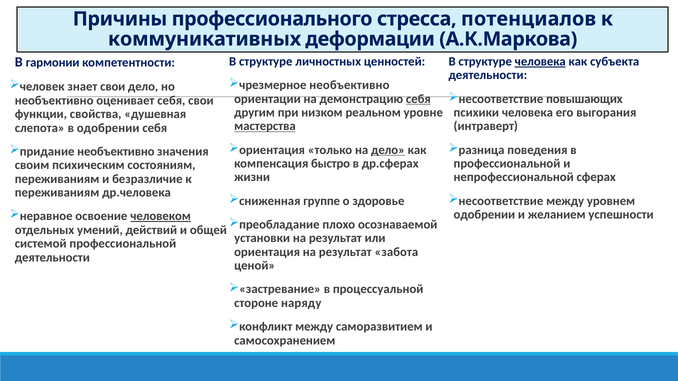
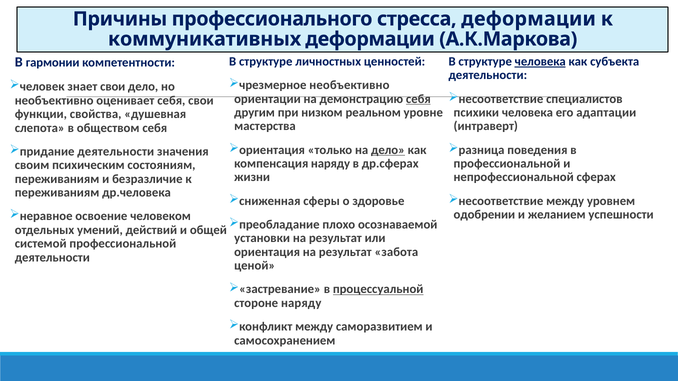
стресса потенциалов: потенциалов -> деформации (529, 19)
повышающих: повышающих -> специалистов (584, 99)
выгорания: выгорания -> адаптации (606, 113)
мастерства underline: present -> none (265, 126)
в одобрении: одобрении -> обществом (108, 128)
необъективно: необъективно -> деятельности (116, 152)
компенсация быстро: быстро -> наряду (331, 164)
группе: группе -> сферы (322, 201)
человеком underline: present -> none (161, 216)
процессуальной underline: none -> present (378, 290)
